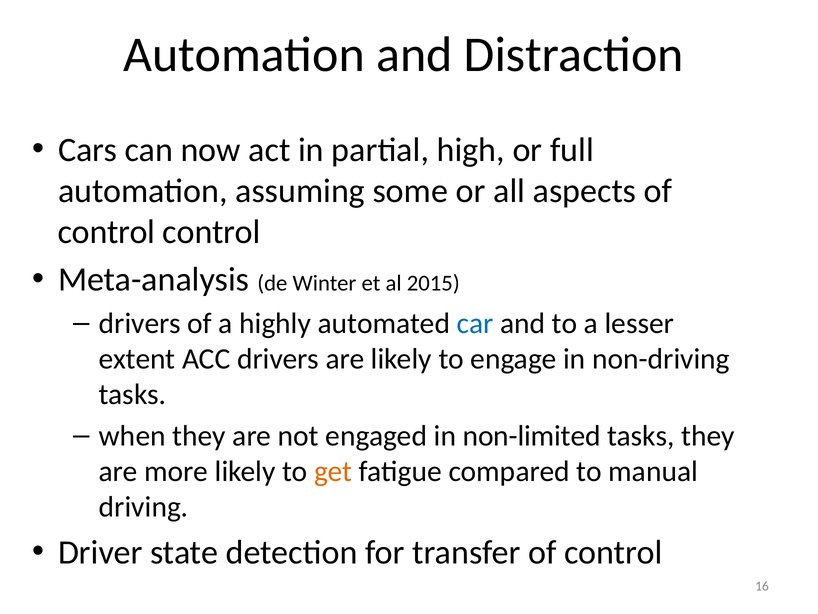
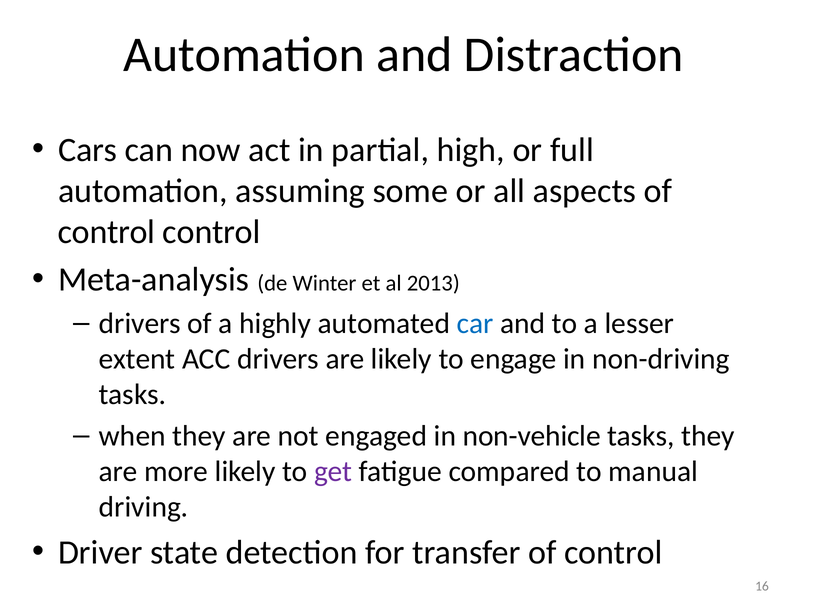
2015: 2015 -> 2013 (433, 283)
non-limited: non-limited -> non-vehicle (532, 436)
get colour: orange -> purple (333, 471)
